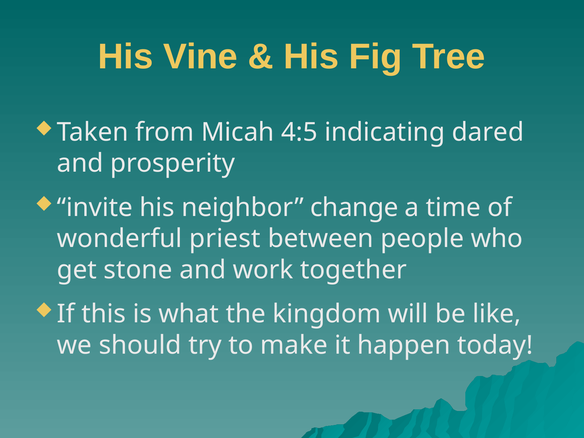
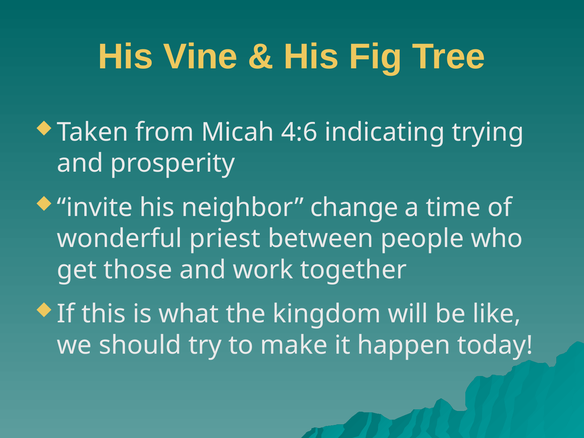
4:5: 4:5 -> 4:6 (299, 132)
dared: dared -> trying (488, 132)
stone: stone -> those (138, 270)
